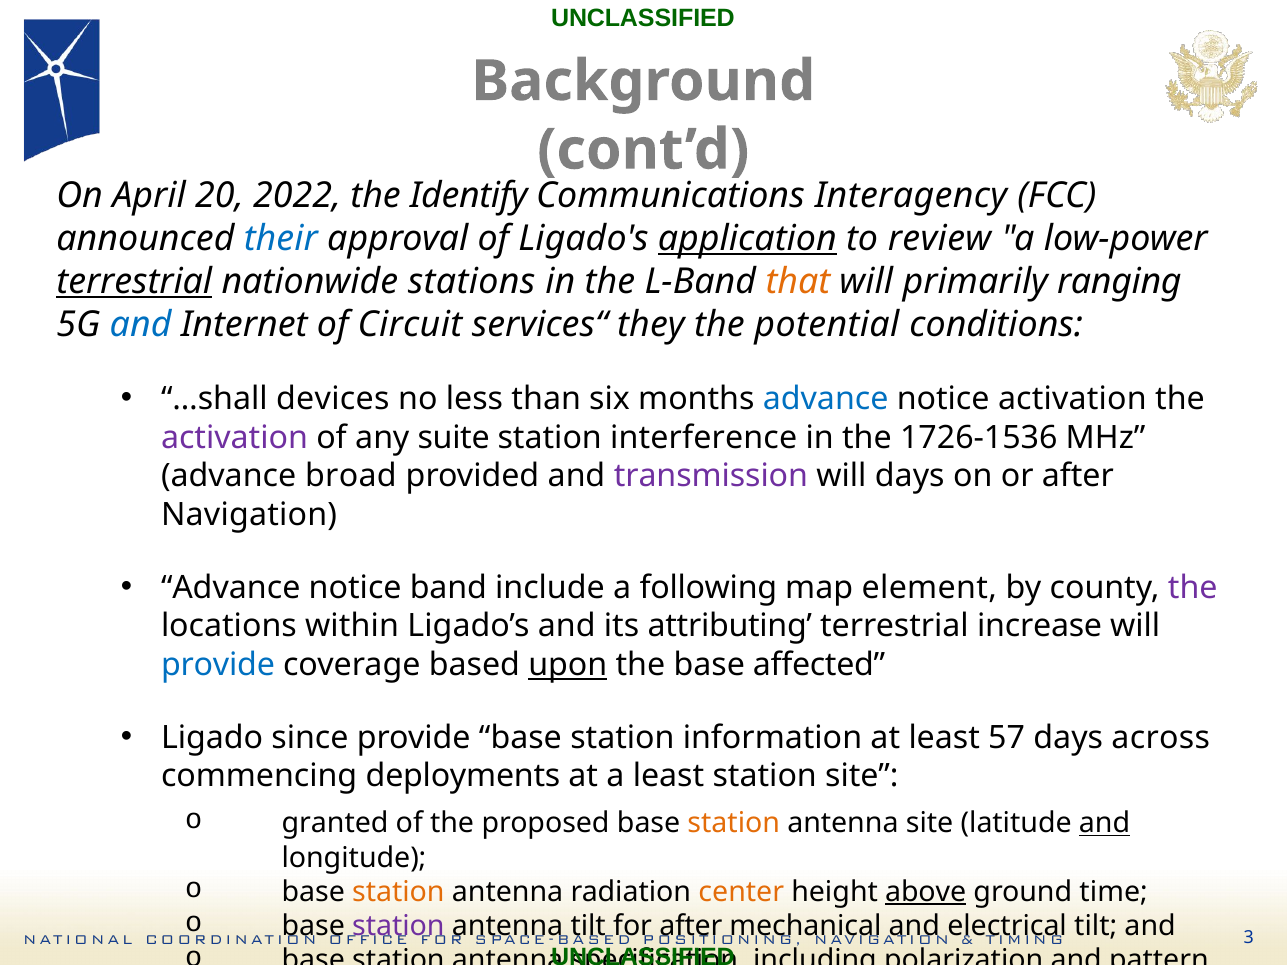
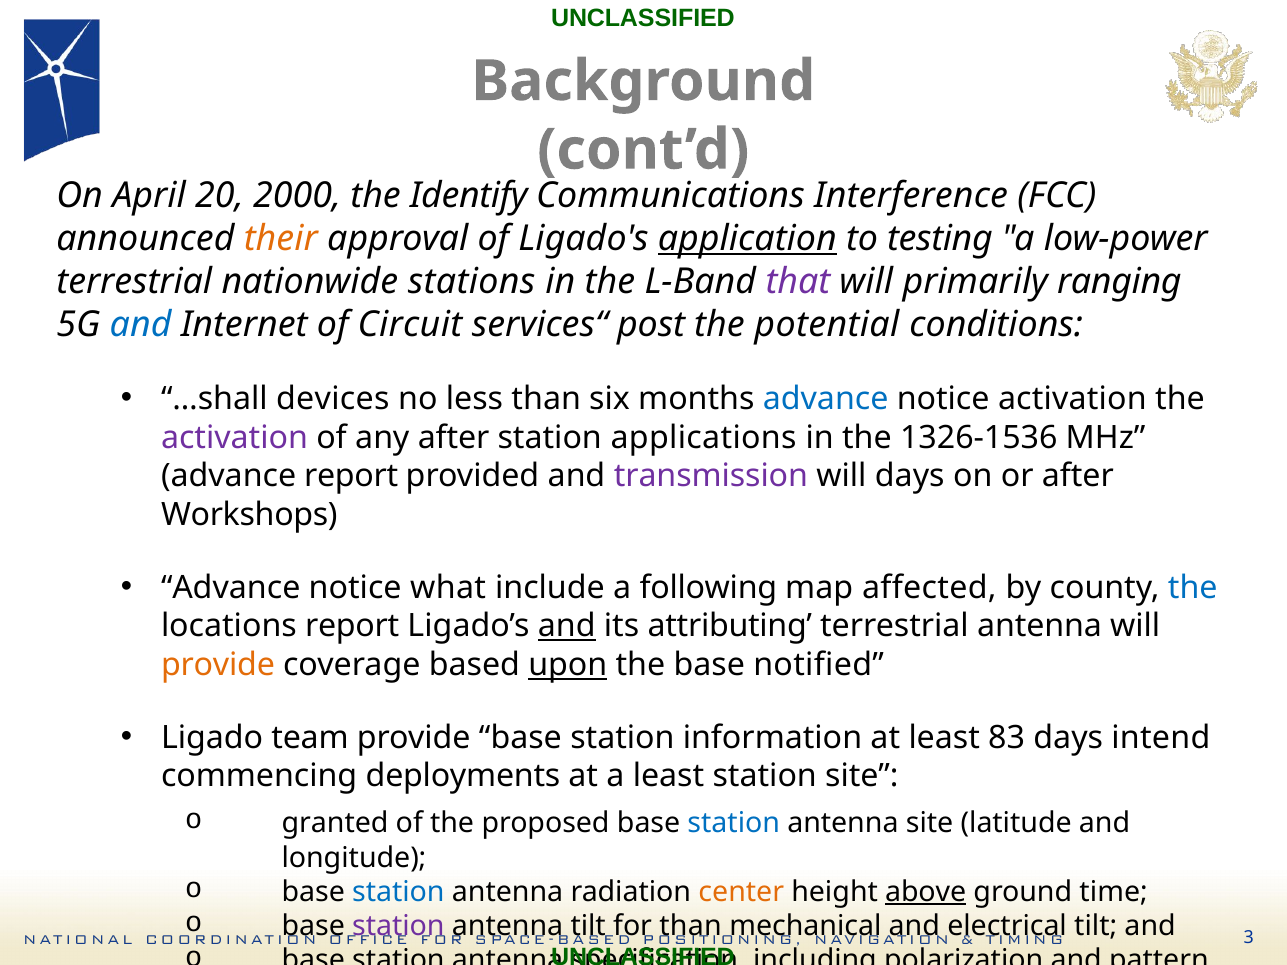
2022: 2022 -> 2000 (297, 196)
Interagency: Interagency -> Interference (911, 196)
their colour: blue -> orange (281, 238)
review: review -> testing (940, 238)
terrestrial underline: present -> none (134, 281)
that colour: orange -> purple (798, 281)
they: they -> post (651, 324)
any suite: suite -> after (454, 438)
interference: interference -> applications (704, 438)
1726-1536: 1726-1536 -> 1326-1536 (979, 438)
advance broad: broad -> report (351, 476)
Navigation: Navigation -> Workshops (249, 515)
band: band -> what (448, 588)
element: element -> affected (929, 588)
the colour: purple -> blue (1193, 588)
locations within: within -> report (352, 626)
and underline: none -> present (567, 626)
terrestrial increase: increase -> antenna (1040, 626)
provide colour: blue -> orange (218, 665)
affected: affected -> notified (819, 665)
since: since -> team (310, 738)
57: 57 -> 83 (1007, 738)
across: across -> intend (1161, 738)
station colour: orange -> blue (734, 824)
and underline: present -> none (1105, 824)
station colour: orange -> blue (398, 892)
for after: after -> than (691, 926)
